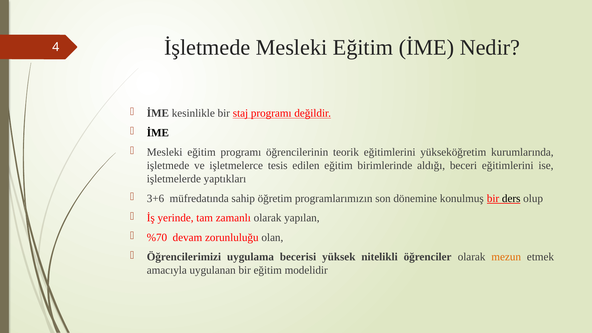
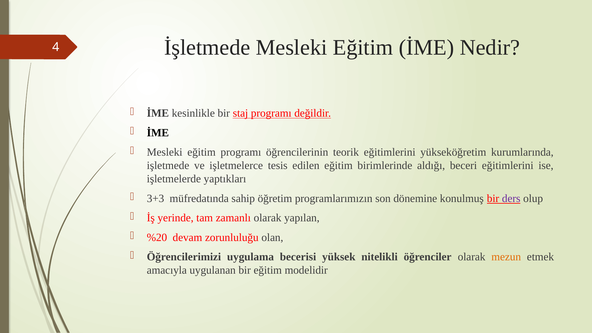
3+6: 3+6 -> 3+3 (155, 198)
ders colour: black -> purple (511, 198)
%70: %70 -> %20 (157, 237)
